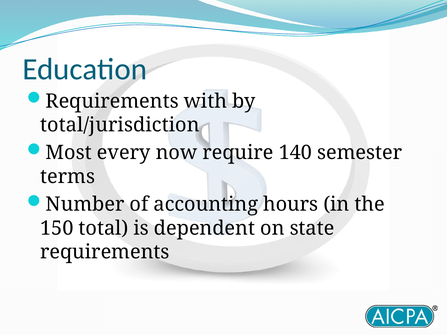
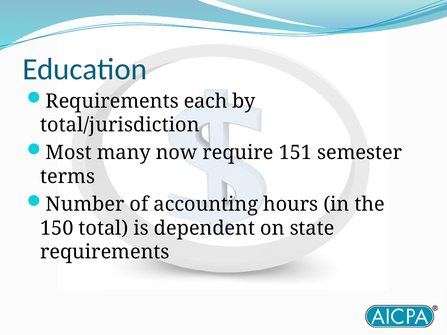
with: with -> each (206, 101)
every: every -> many (124, 153)
140: 140 -> 151 (295, 153)
